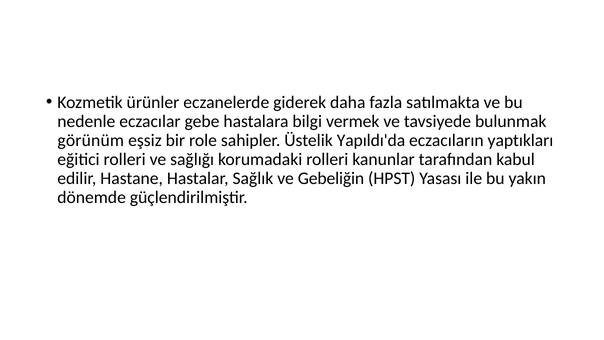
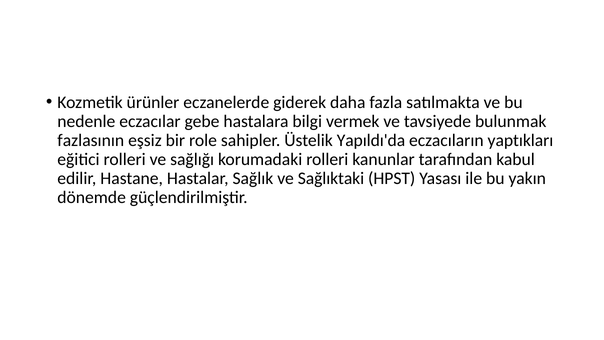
görünüm: görünüm -> fazlasının (91, 140)
Gebeliğin: Gebeliğin -> Sağlıktaki (331, 178)
